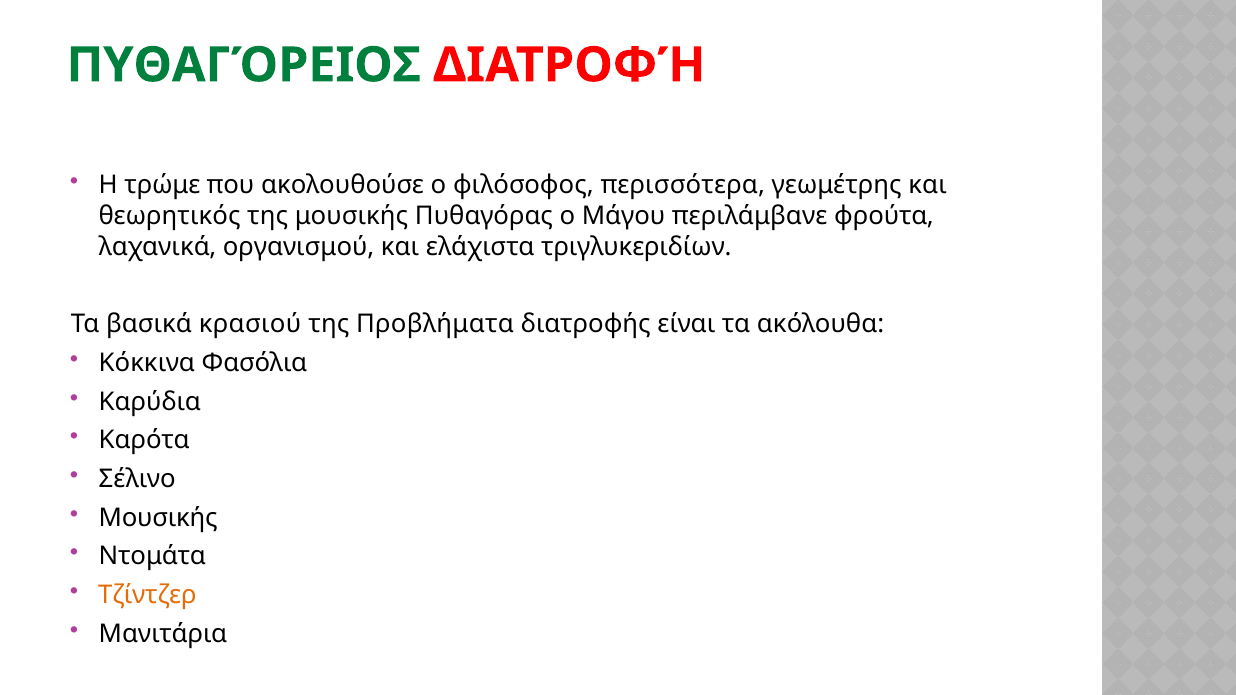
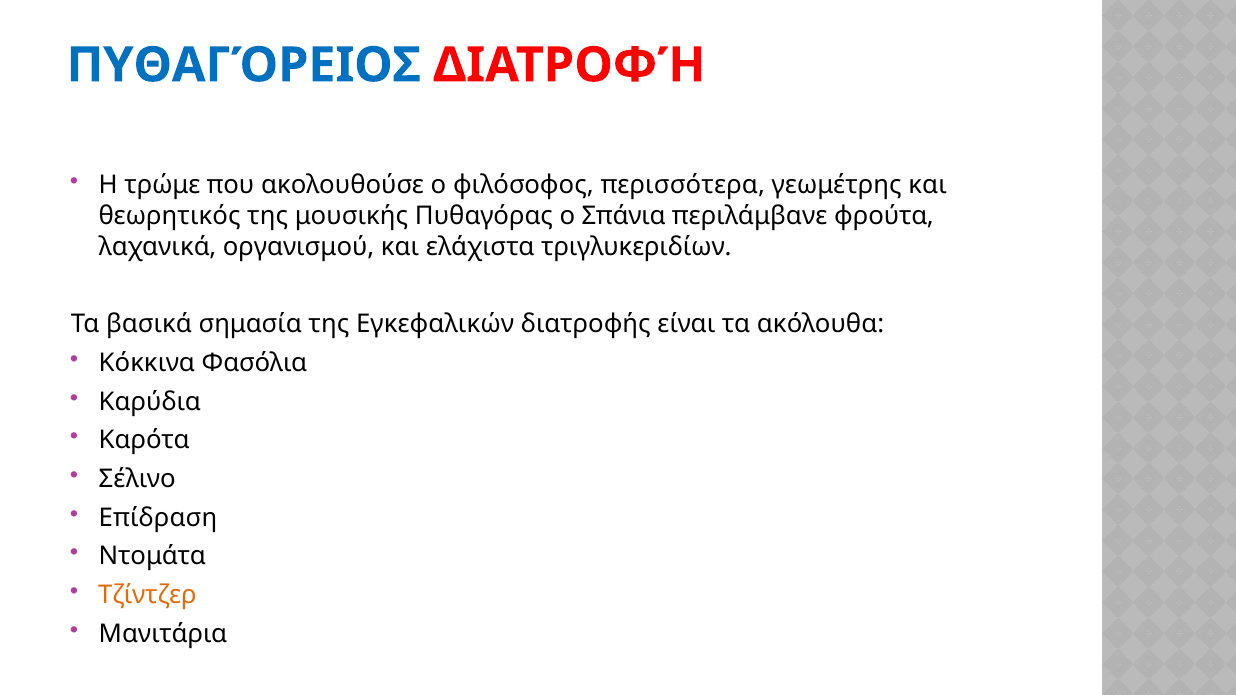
ΠΥΘΑΓΌΡΕΙΟΣ colour: green -> blue (244, 65)
Μάγου: Μάγου -> Σπάνια (624, 216)
κρασιού: κρασιού -> σημασία (250, 324)
Προβλήματα: Προβλήματα -> Εγκεφαλικών (435, 324)
Μουσικής: Μουσικής -> Επίδραση (158, 518)
